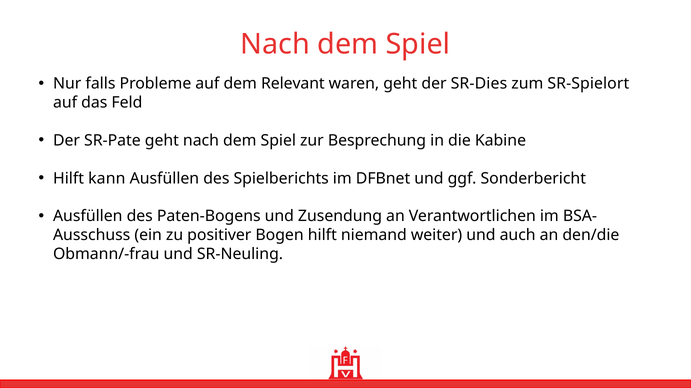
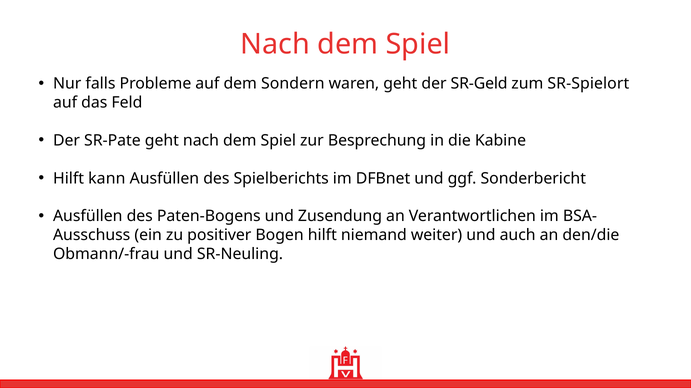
Relevant: Relevant -> Sondern (293, 84)
SR-Dies: SR-Dies -> SR-Geld (479, 84)
